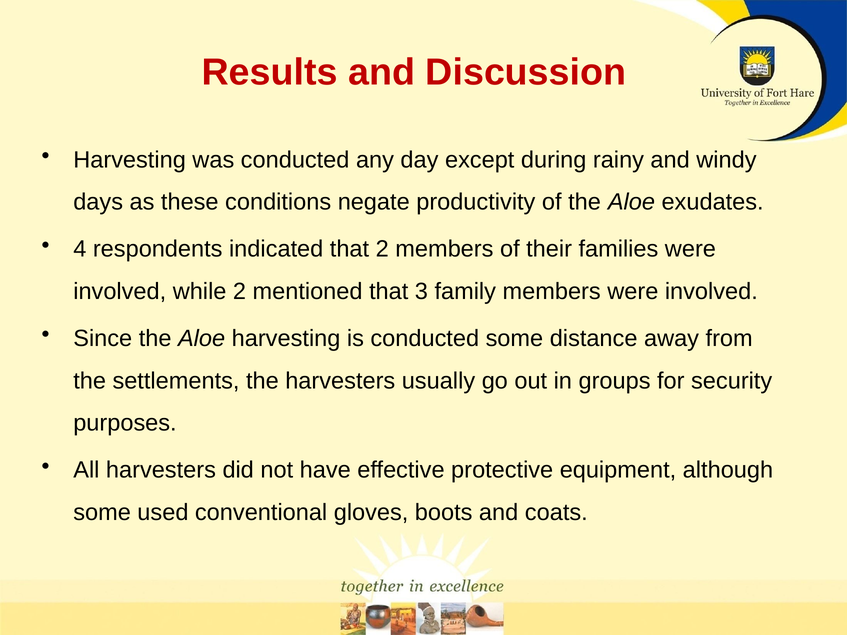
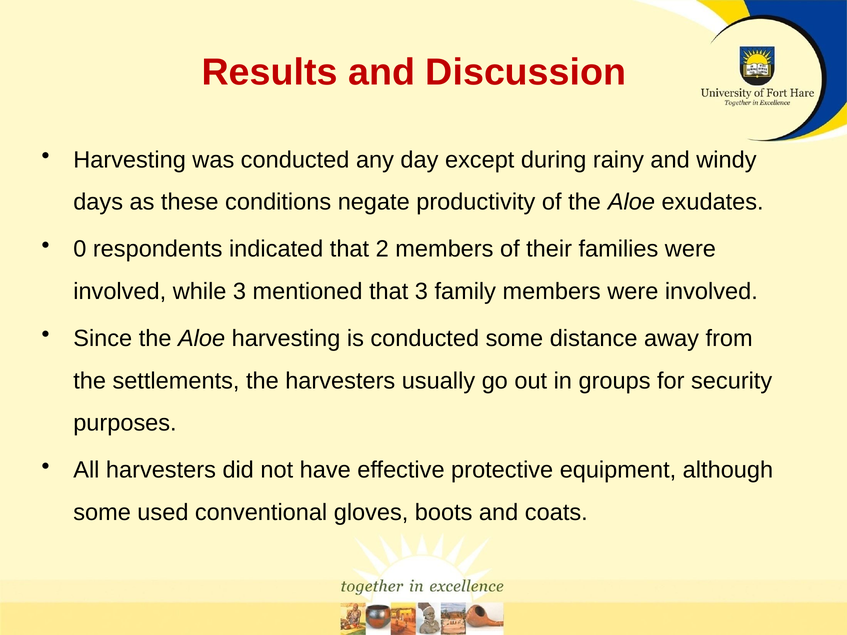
4: 4 -> 0 (80, 249)
while 2: 2 -> 3 (239, 292)
